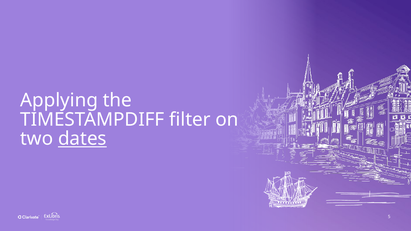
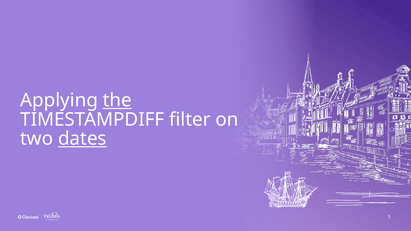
the underline: none -> present (117, 100)
